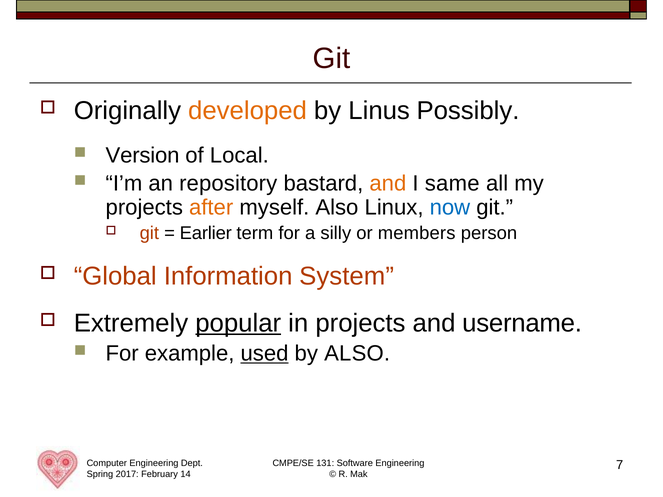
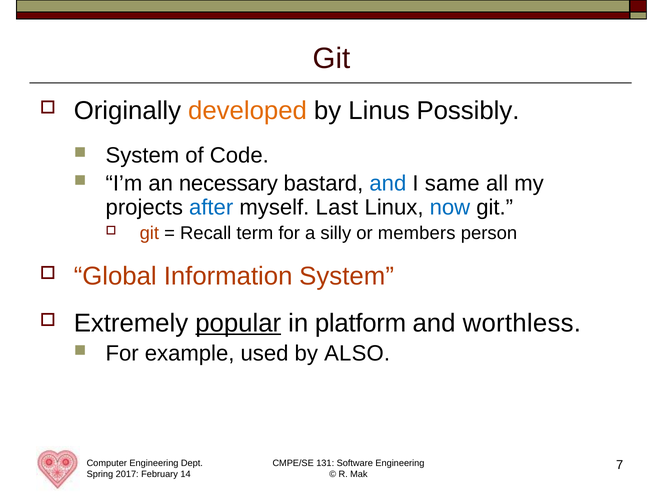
Version: Version -> System (142, 155)
Local: Local -> Code (239, 155)
repository: repository -> necessary (228, 184)
and colour: orange -> blue (388, 184)
after colour: orange -> blue (211, 208)
myself Also: Also -> Last (337, 208)
Earlier: Earlier -> Recall (206, 233)
in projects: projects -> platform (361, 323)
username: username -> worthless (522, 323)
used underline: present -> none (265, 354)
